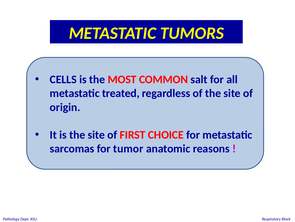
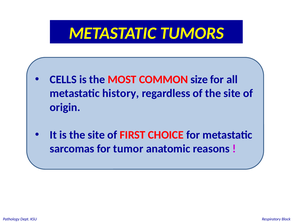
salt: salt -> size (199, 79)
treated: treated -> history (121, 93)
